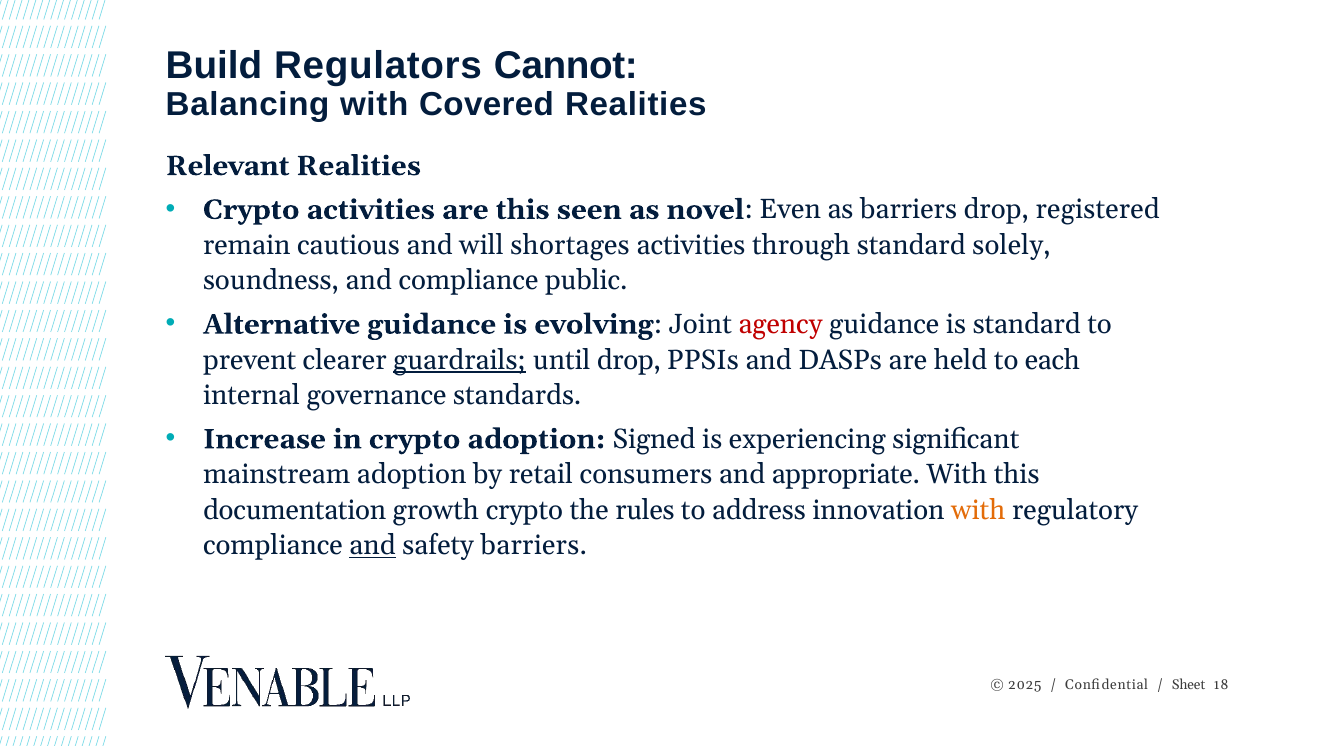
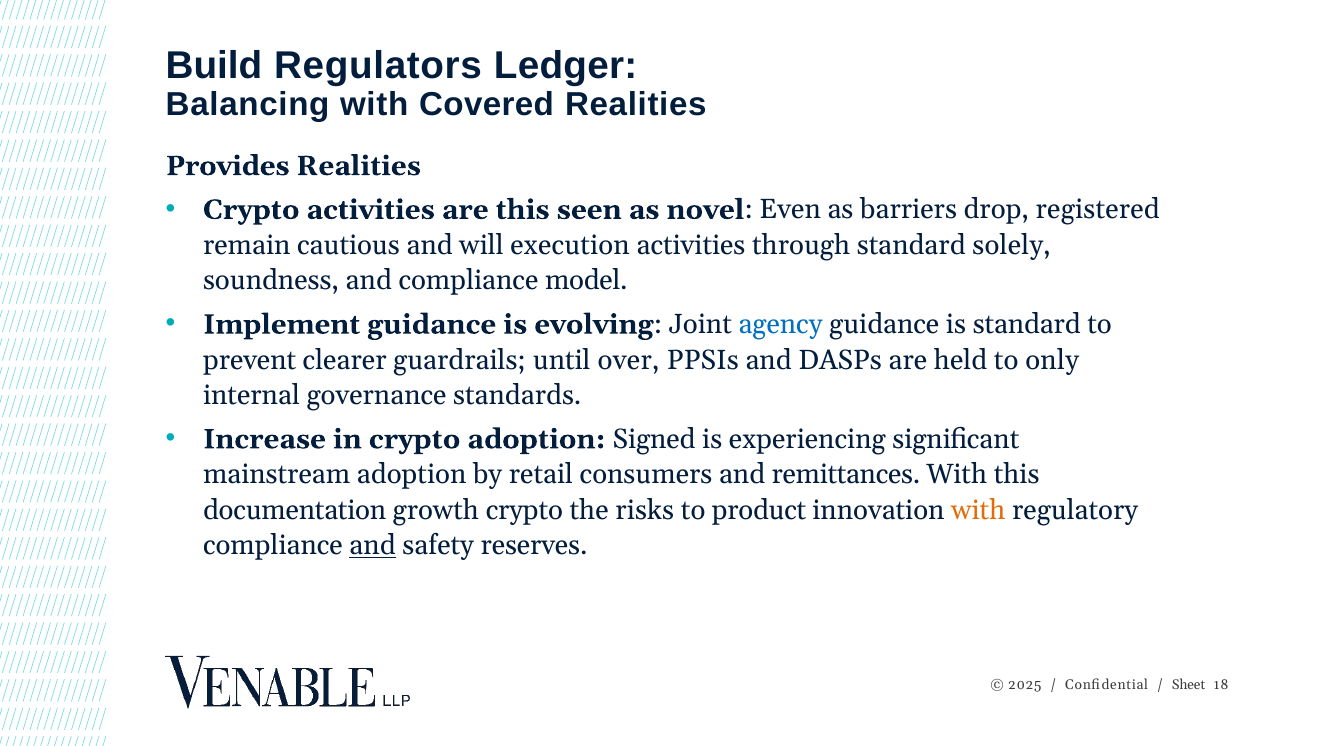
Cannot: Cannot -> Ledger (566, 66)
Relevant: Relevant -> Provides (228, 166)
shortages: shortages -> execution (570, 245)
public: public -> model (586, 281)
Alternative: Alternative -> Implement (282, 324)
agency colour: red -> blue (780, 324)
guardrails underline: present -> none (460, 360)
until drop: drop -> over (629, 360)
each: each -> only (1052, 360)
appropriate: appropriate -> remittances (846, 475)
rules: rules -> risks (645, 510)
address: address -> product (759, 510)
safety barriers: barriers -> reserves (534, 545)
